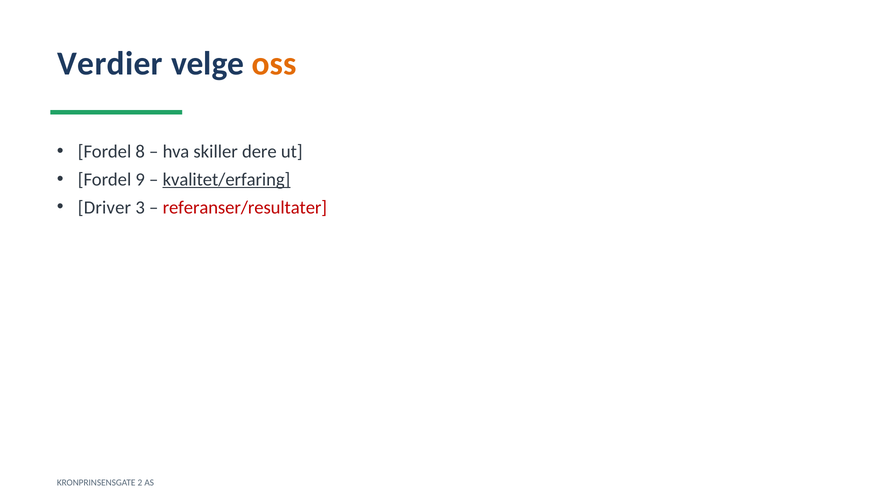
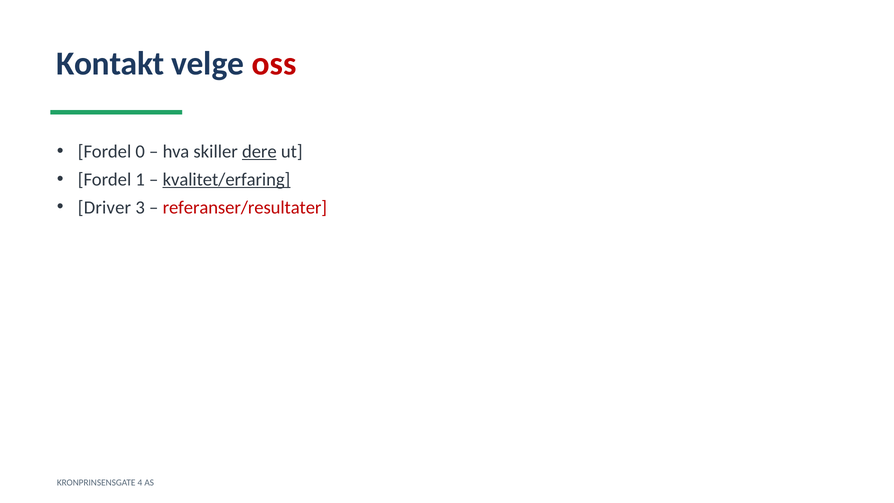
Verdier: Verdier -> Kontakt (110, 64)
oss colour: orange -> red (274, 64)
8: 8 -> 0 (140, 151)
dere underline: none -> present (259, 151)
9: 9 -> 1 (140, 179)
2: 2 -> 4 (140, 483)
